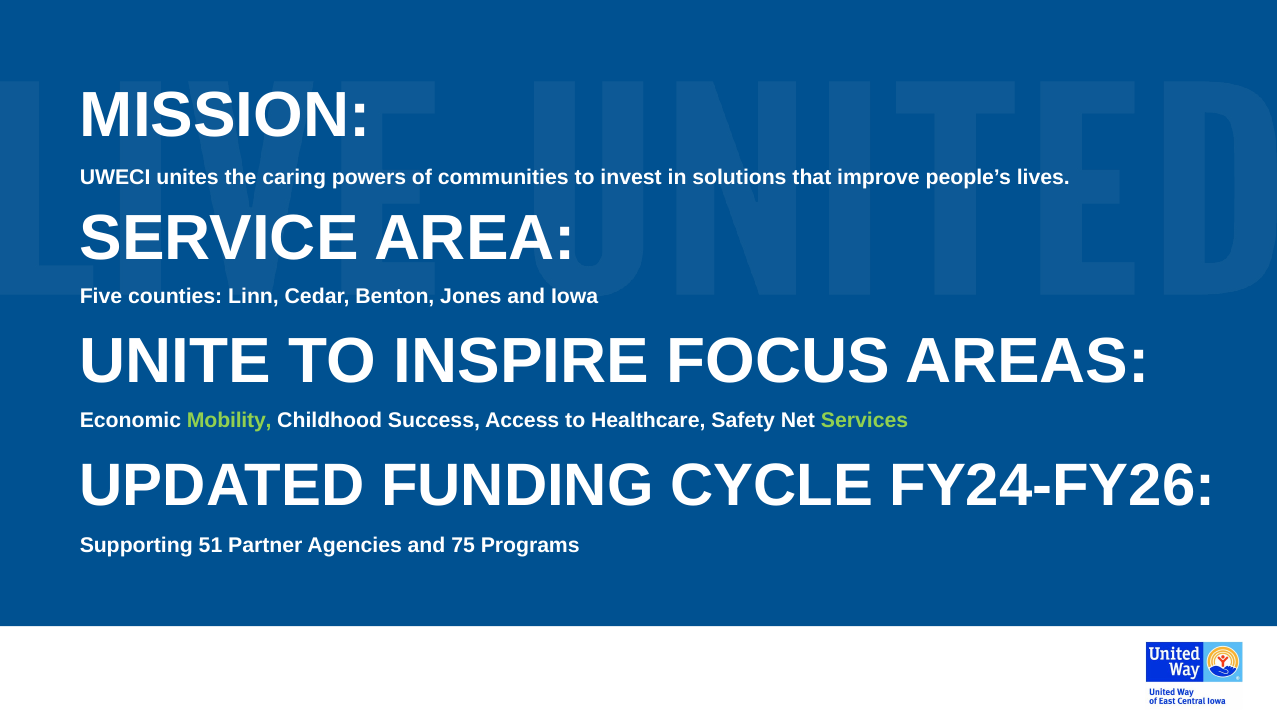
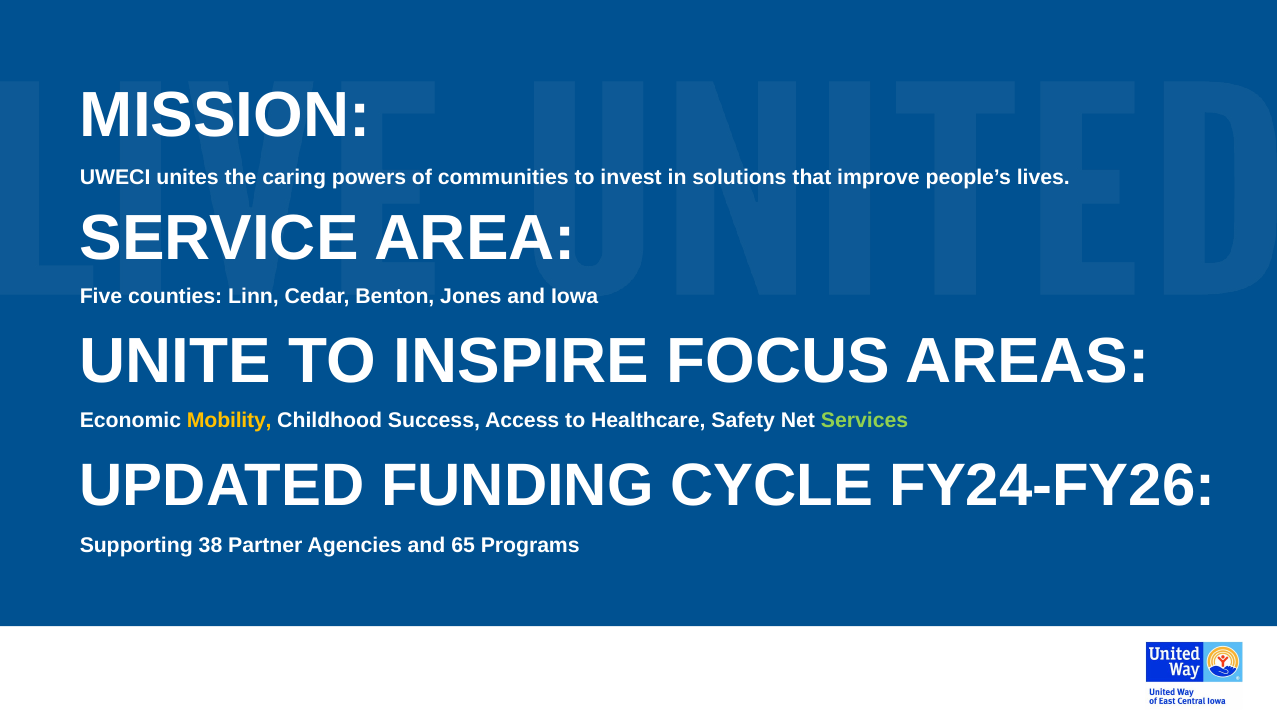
Mobility colour: light green -> yellow (229, 421)
51: 51 -> 38 (211, 546)
75: 75 -> 65 (463, 546)
